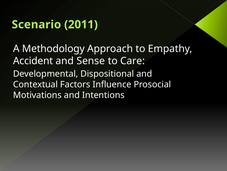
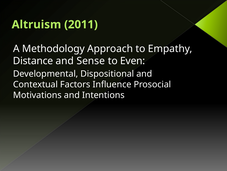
Scenario: Scenario -> Altruism (36, 24)
Accident: Accident -> Distance (33, 61)
Care: Care -> Even (133, 61)
